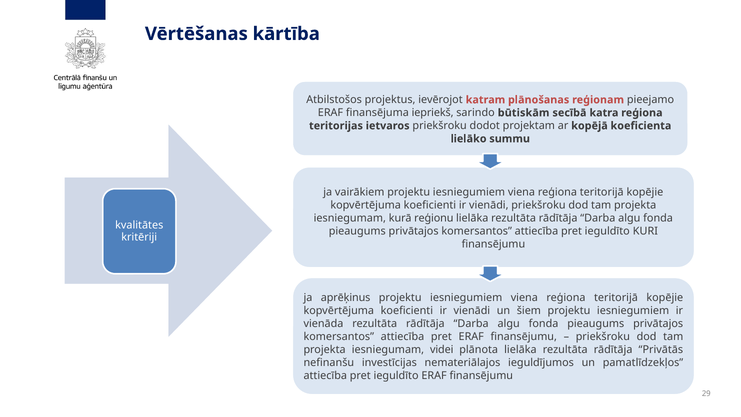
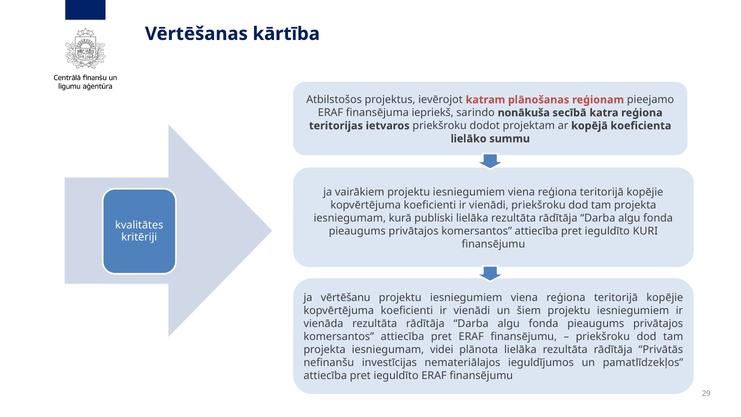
būtiskām: būtiskām -> nonākuša (524, 113)
reģionu: reģionu -> publiski (434, 218)
aprēķinus: aprēķinus -> vērtēšanu (346, 298)
